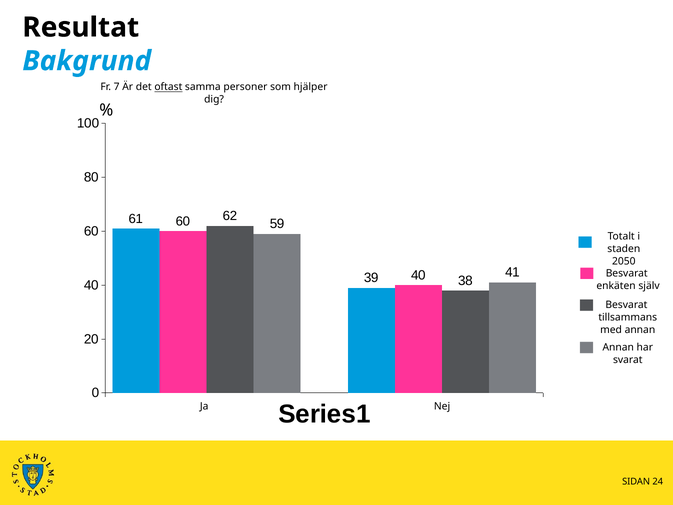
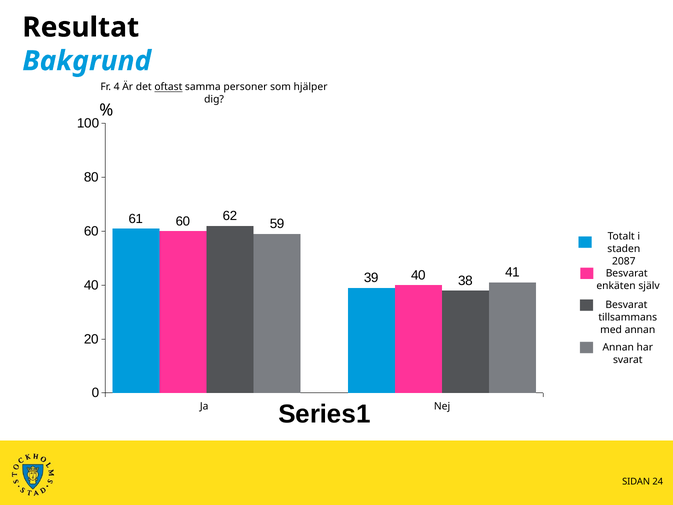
7: 7 -> 4 (117, 87)
2050: 2050 -> 2087 (624, 261)
